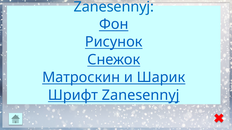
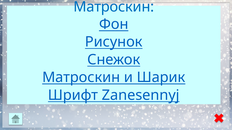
Zanesennyj: Zanesennyj -> Матроскин (114, 7)
